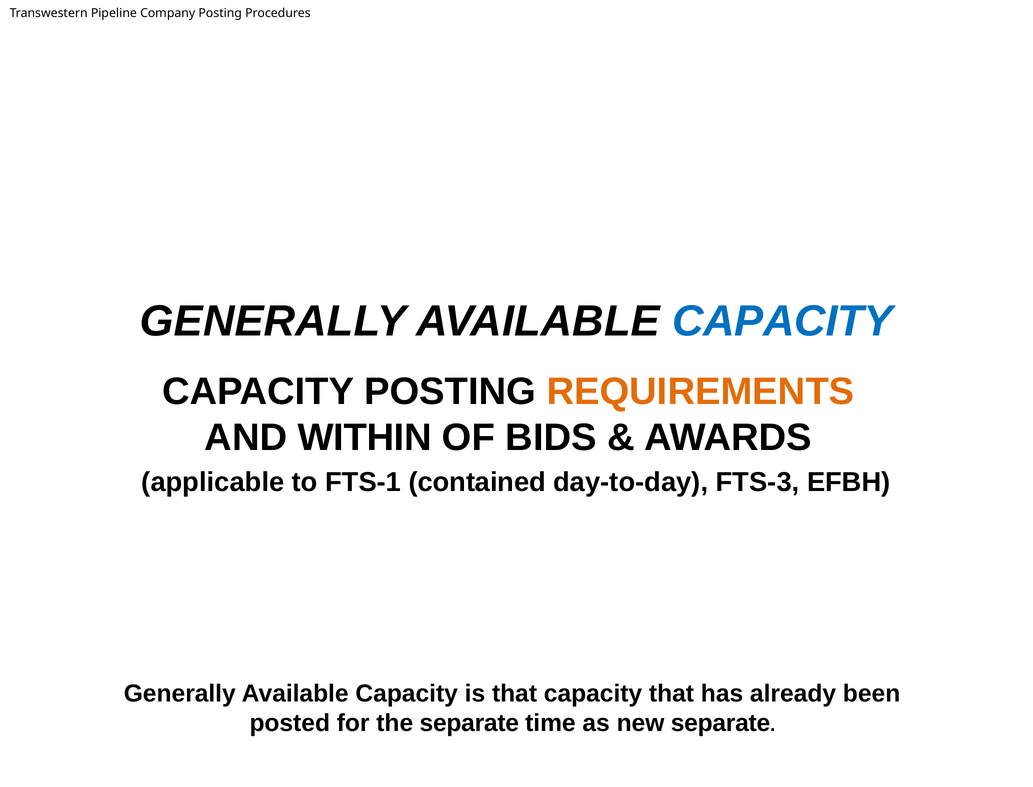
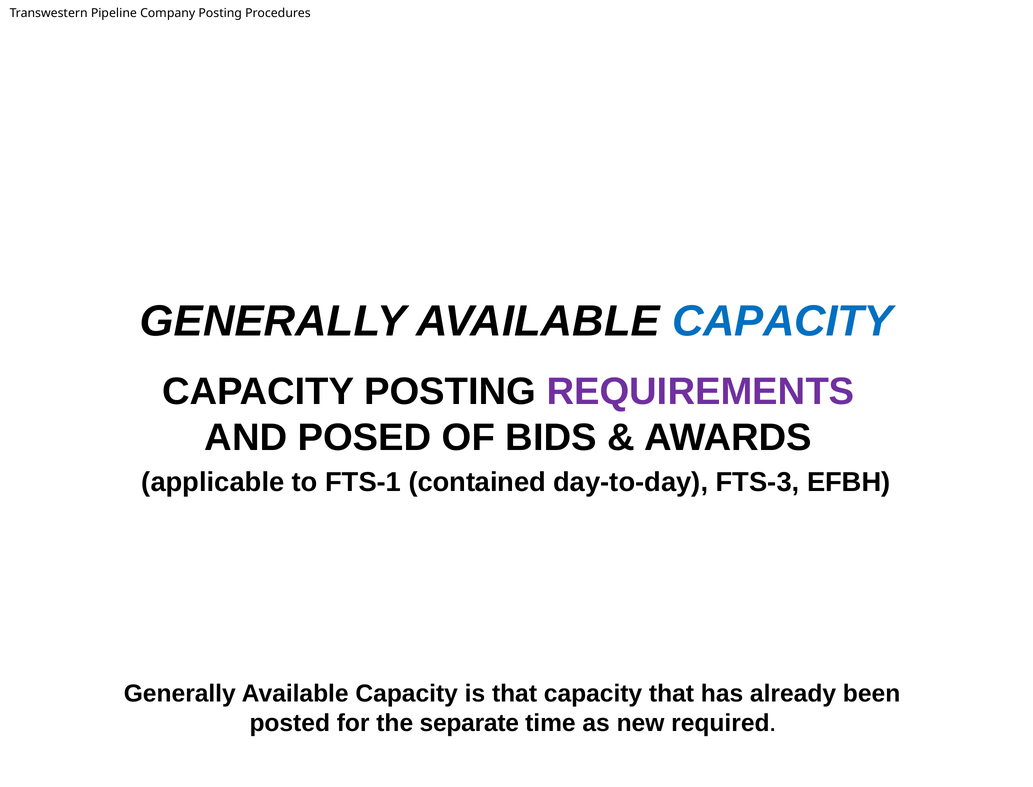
REQUIREMENTS colour: orange -> purple (700, 392)
WITHIN: WITHIN -> POSED (365, 438)
new separate: separate -> required (720, 723)
